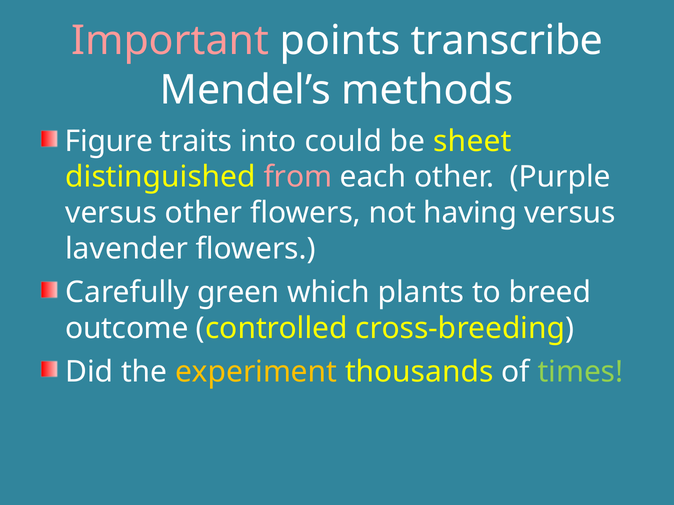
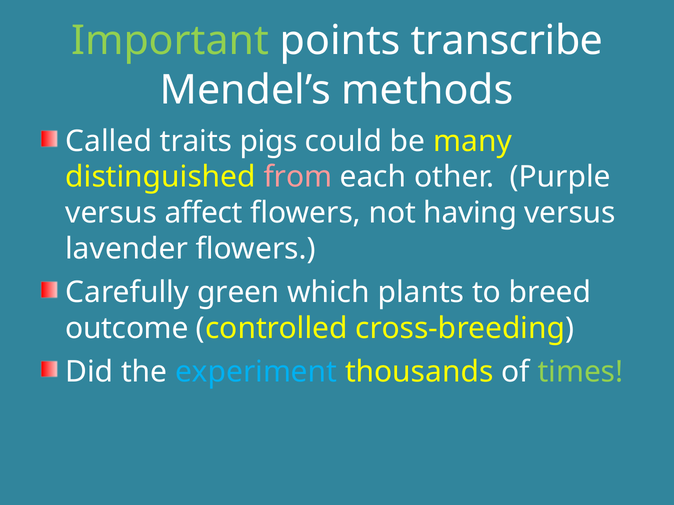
Important colour: pink -> light green (170, 41)
Figure: Figure -> Called (109, 141)
into: into -> pigs (269, 141)
sheet: sheet -> many (473, 141)
versus other: other -> affect (204, 213)
experiment colour: yellow -> light blue (256, 372)
